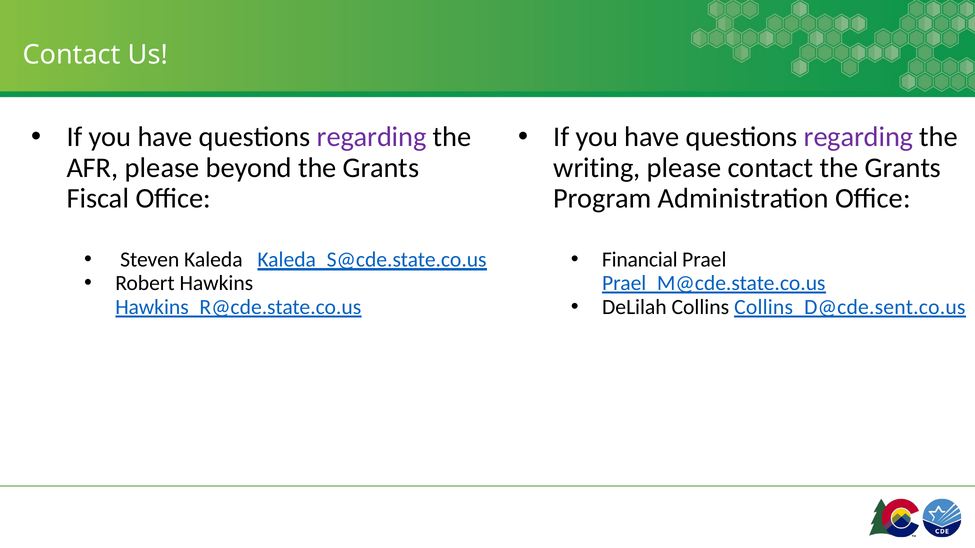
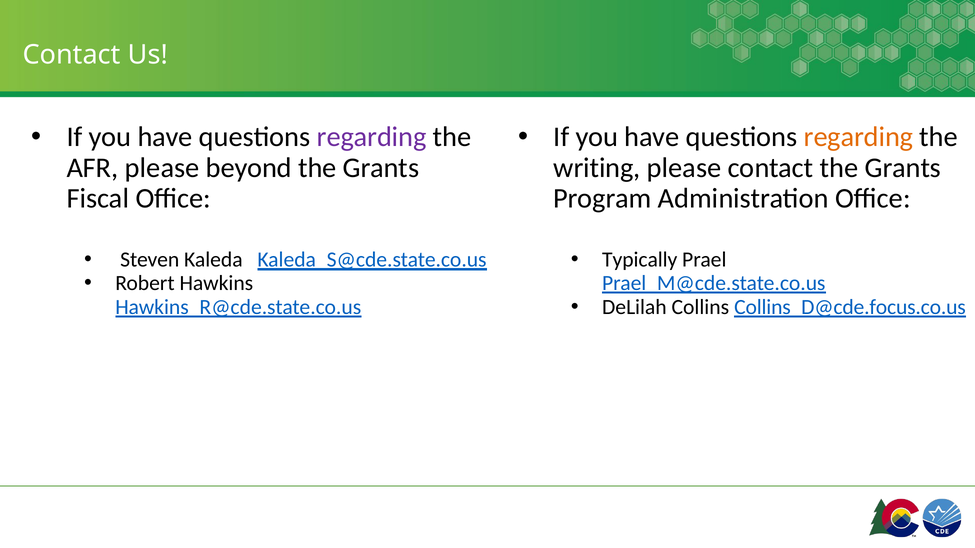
regarding colour: purple -> orange (858, 137)
Financial: Financial -> Typically (640, 260)
Collins_D@cde.sent.co.us: Collins_D@cde.sent.co.us -> Collins_D@cde.focus.co.us (850, 307)
